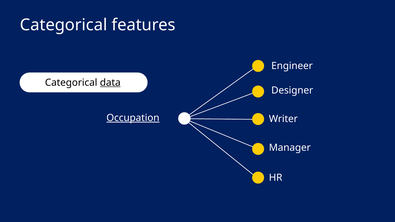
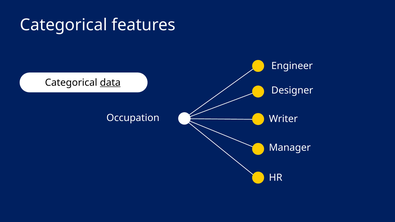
Occupation underline: present -> none (133, 118)
